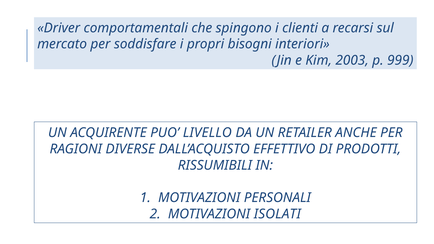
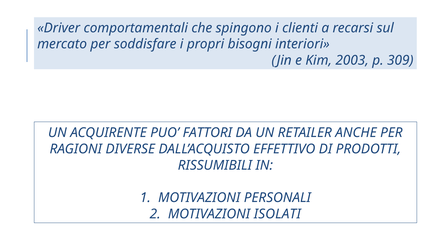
999: 999 -> 309 (400, 60)
LIVELLO: LIVELLO -> FATTORI (207, 133)
